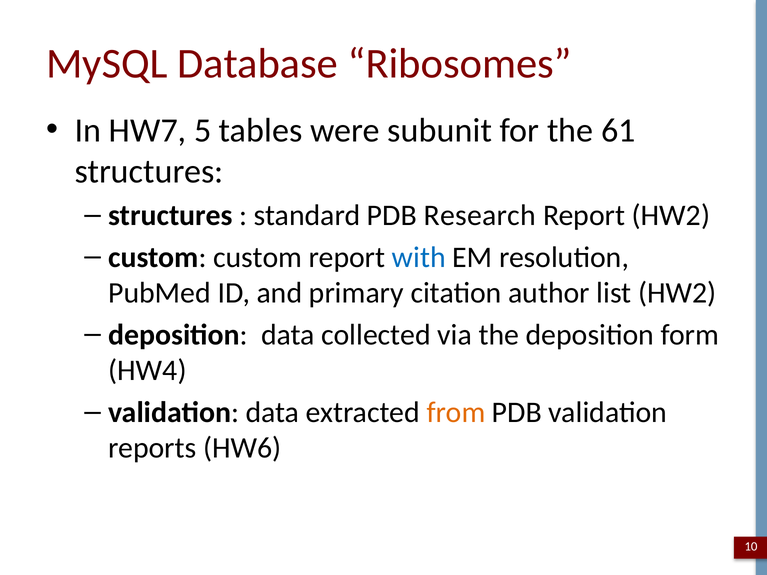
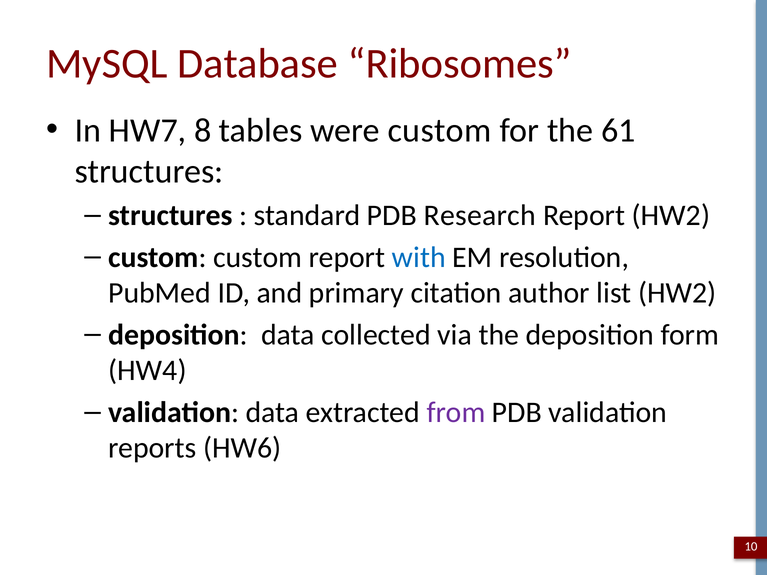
5: 5 -> 8 (203, 131)
were subunit: subunit -> custom (440, 131)
from colour: orange -> purple (456, 412)
